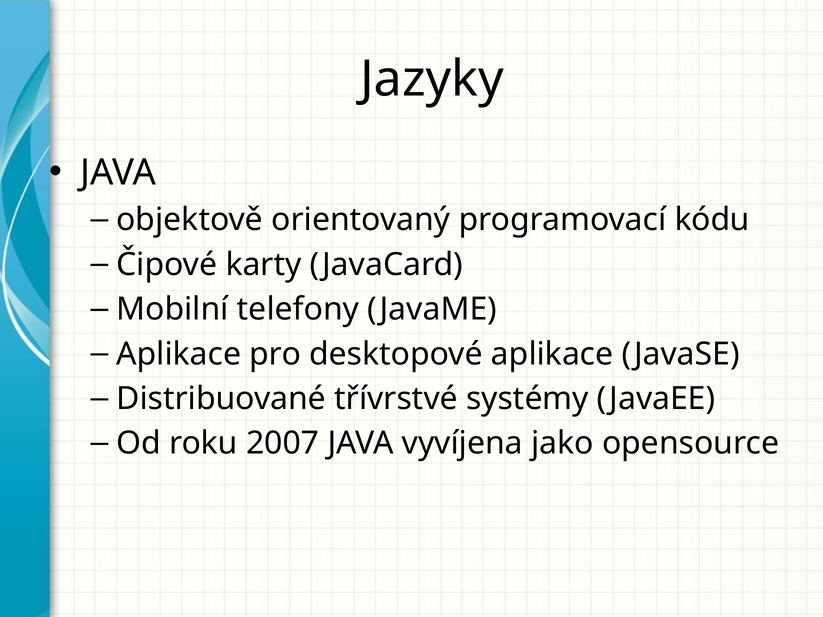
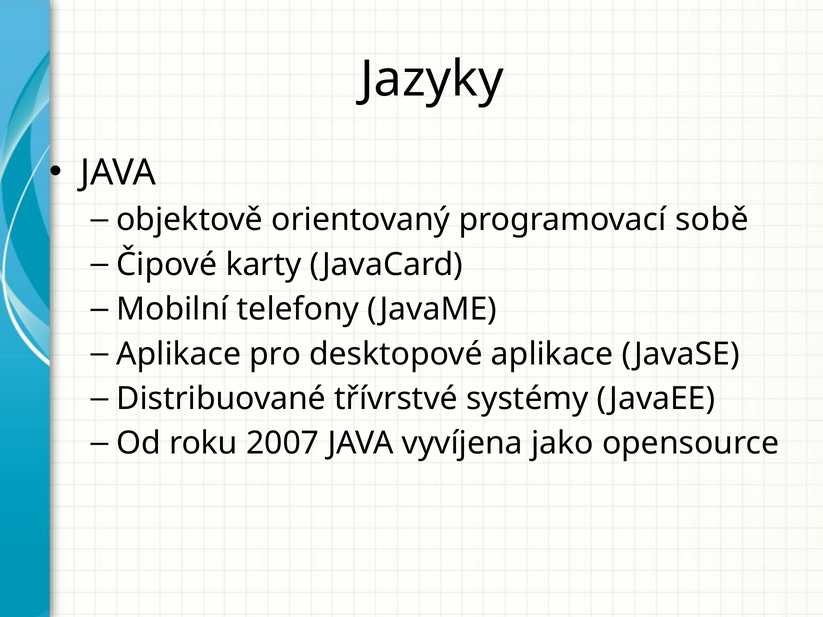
kódu: kódu -> sobě (712, 220)
